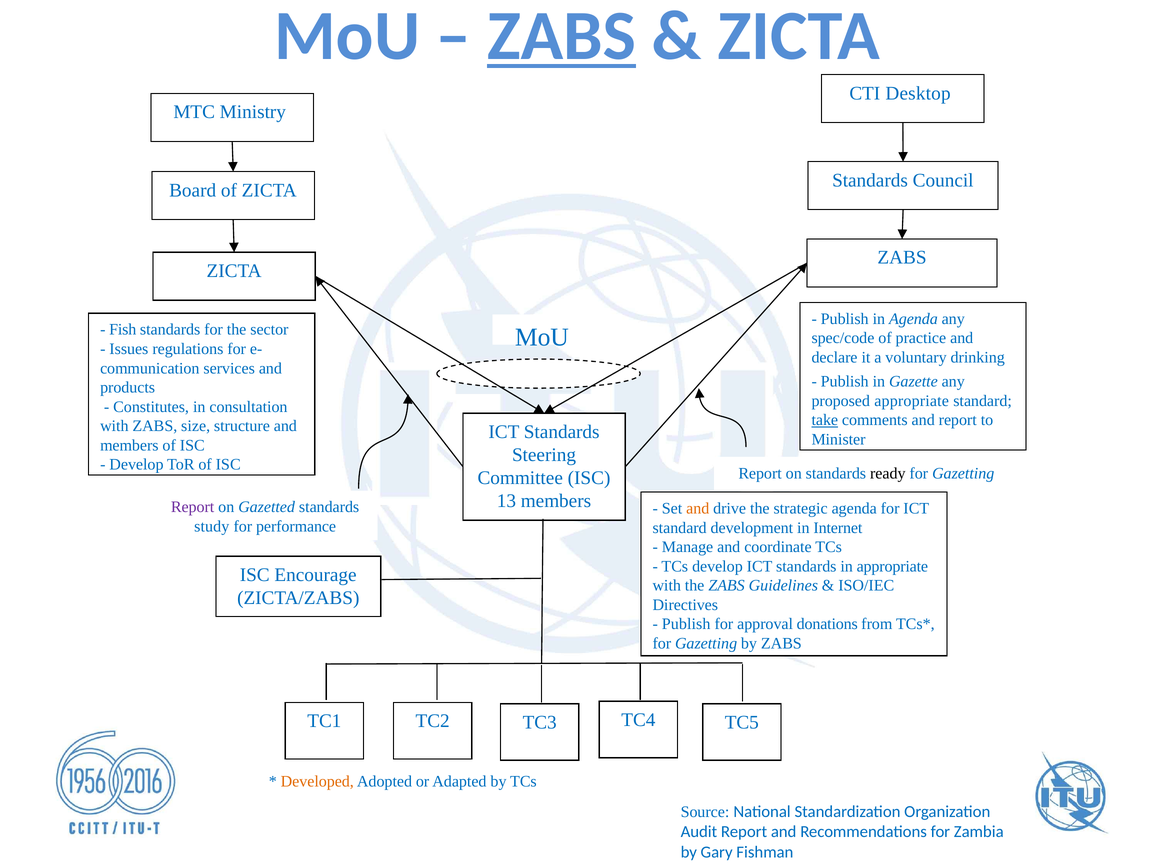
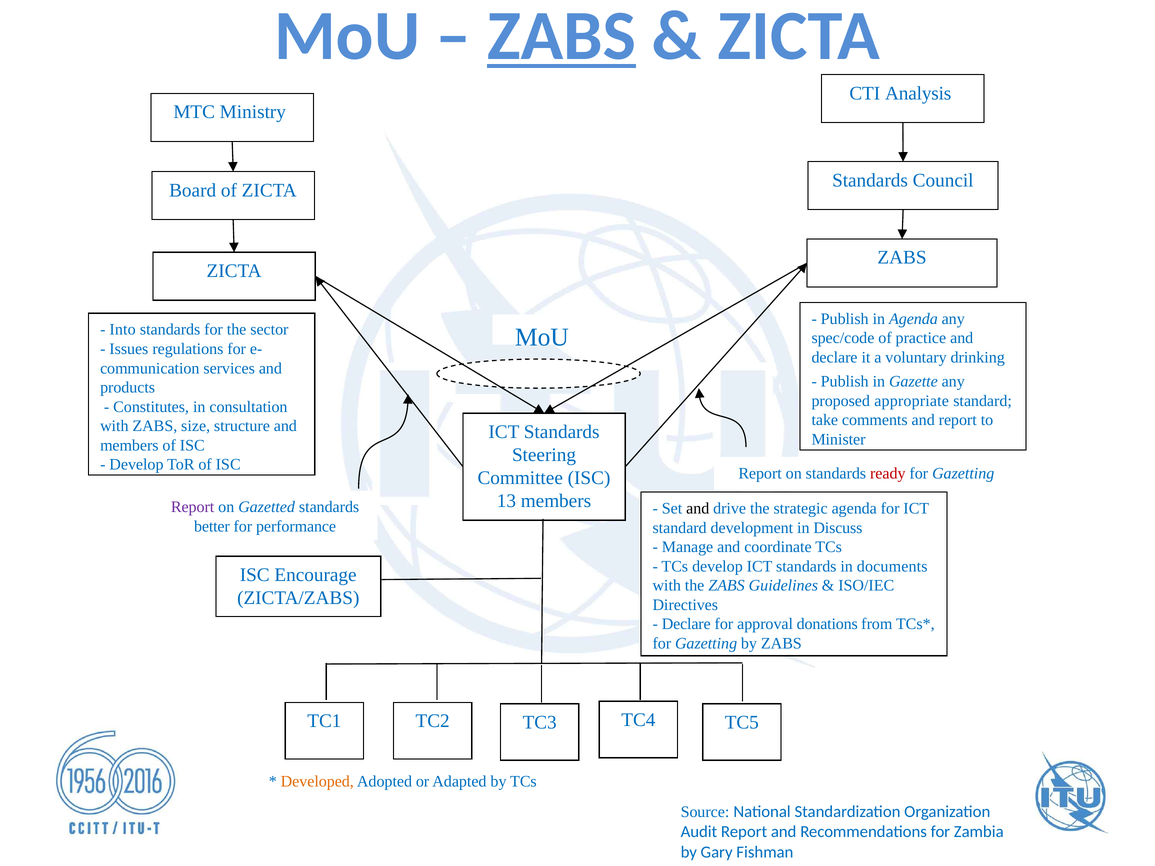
Desktop: Desktop -> Analysis (918, 93)
Fish: Fish -> Into (123, 330)
take underline: present -> none (825, 420)
ready colour: black -> red (888, 474)
and colour: orange -> black (698, 509)
study: study -> better (212, 527)
Internet: Internet -> Discuss (838, 528)
in appropriate: appropriate -> documents (892, 566)
Publish: Publish -> Declare (686, 624)
